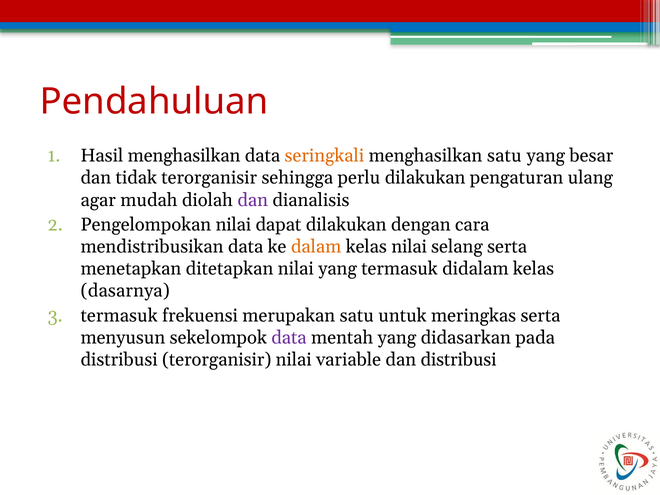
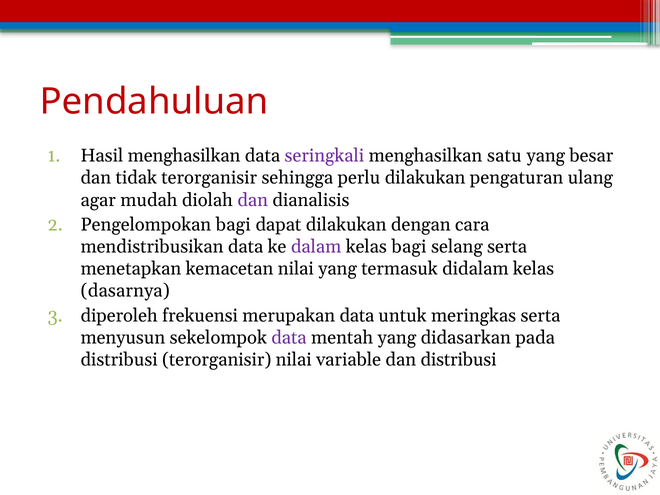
seringkali colour: orange -> purple (324, 156)
Pengelompokan nilai: nilai -> bagi (233, 225)
dalam colour: orange -> purple (316, 247)
kelas nilai: nilai -> bagi (409, 247)
ditetapkan: ditetapkan -> kemacetan (230, 269)
termasuk: termasuk -> diperoleh (119, 316)
merupakan satu: satu -> data (357, 316)
